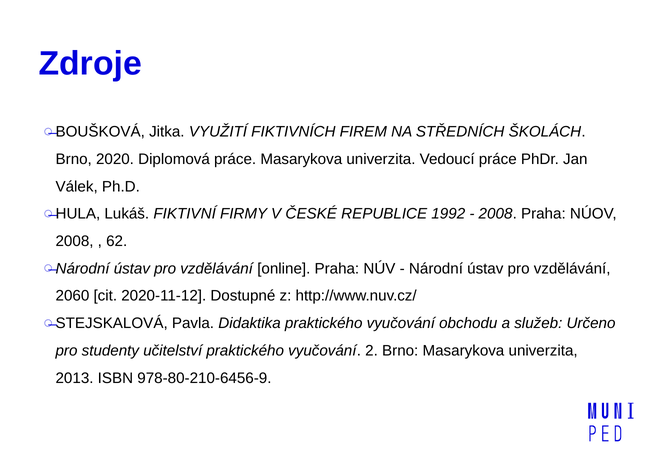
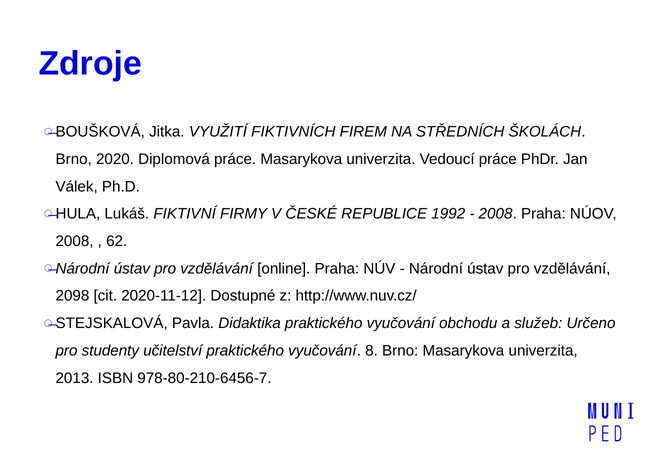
2060: 2060 -> 2098 (72, 296)
2: 2 -> 8 (372, 350)
978-80-210-6456-9: 978-80-210-6456-9 -> 978-80-210-6456-7 (204, 378)
